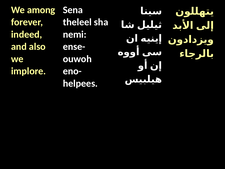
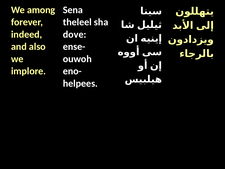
nemi: nemi -> dove (75, 34)
